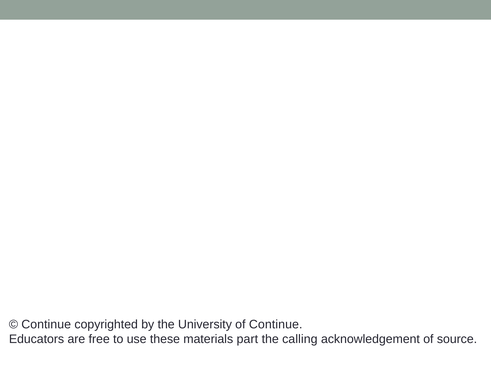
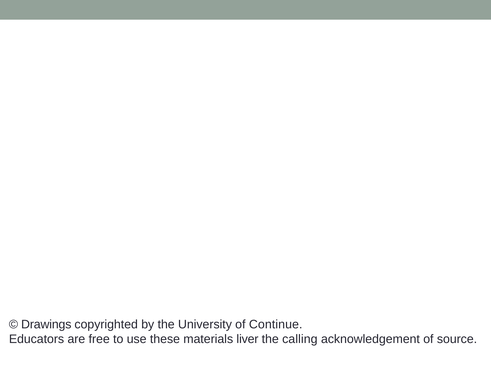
Continue: Continue -> Drawings (46, 324)
part: part -> liver (247, 338)
